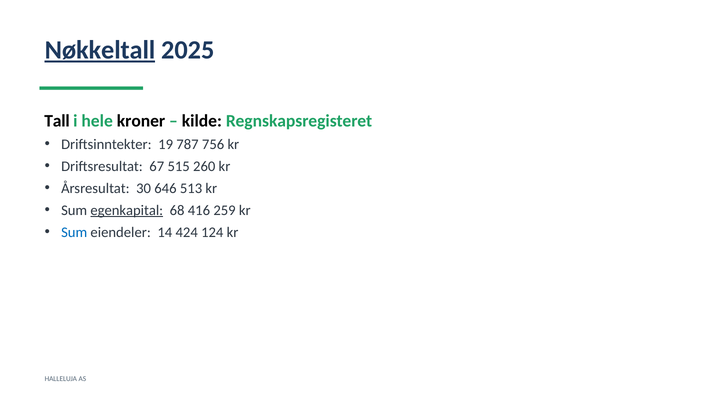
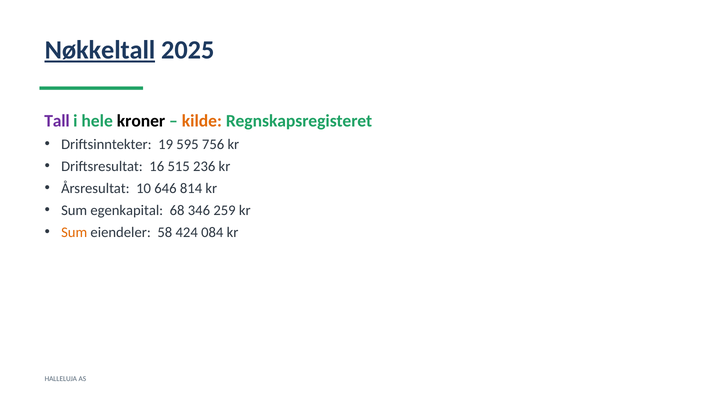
Tall colour: black -> purple (57, 121)
kilde colour: black -> orange (202, 121)
787: 787 -> 595 (187, 144)
67: 67 -> 16 (157, 166)
260: 260 -> 236 (204, 166)
30: 30 -> 10 (144, 188)
513: 513 -> 814 (191, 188)
egenkapital underline: present -> none (127, 210)
416: 416 -> 346 (199, 210)
Sum colour: blue -> orange (74, 232)
14: 14 -> 58 (165, 232)
124: 124 -> 084 (212, 232)
